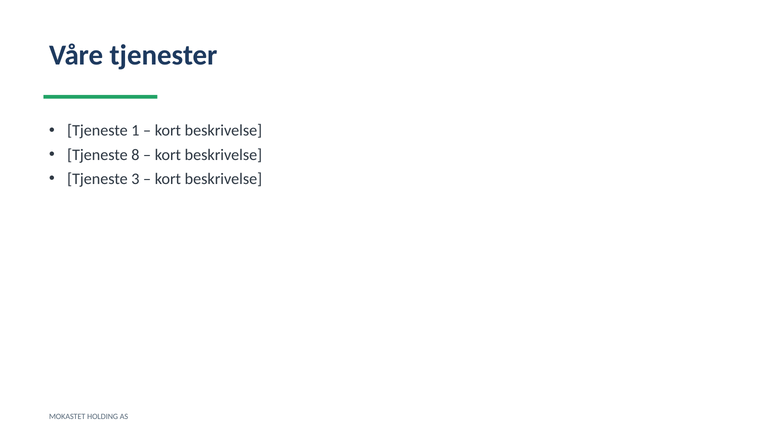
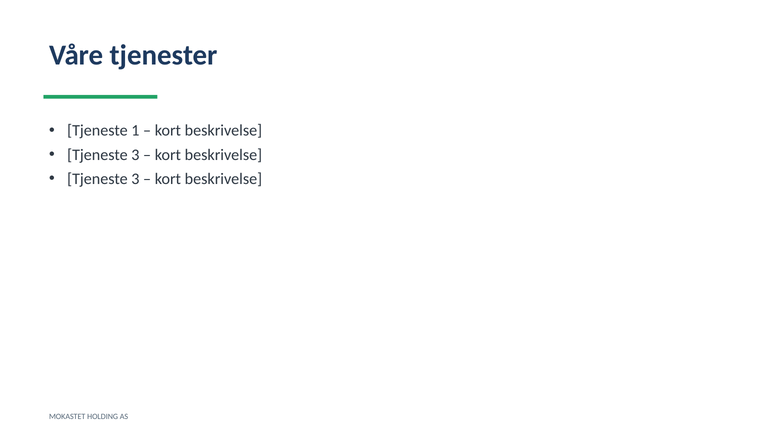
8: 8 -> 3 (135, 155)
